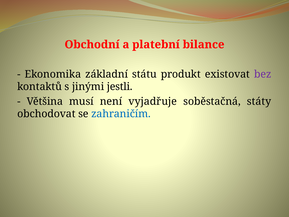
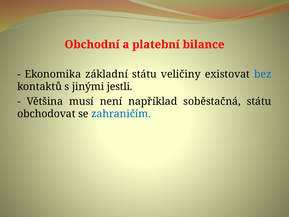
produkt: produkt -> veličiny (181, 74)
bez colour: purple -> blue (263, 74)
vyjadřuje: vyjadřuje -> například (153, 101)
soběstačná státy: státy -> státu (259, 101)
